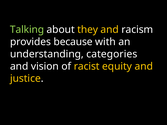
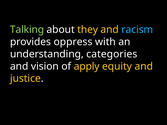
racism colour: white -> light blue (137, 30)
because: because -> oppress (73, 42)
racist: racist -> apply (87, 66)
